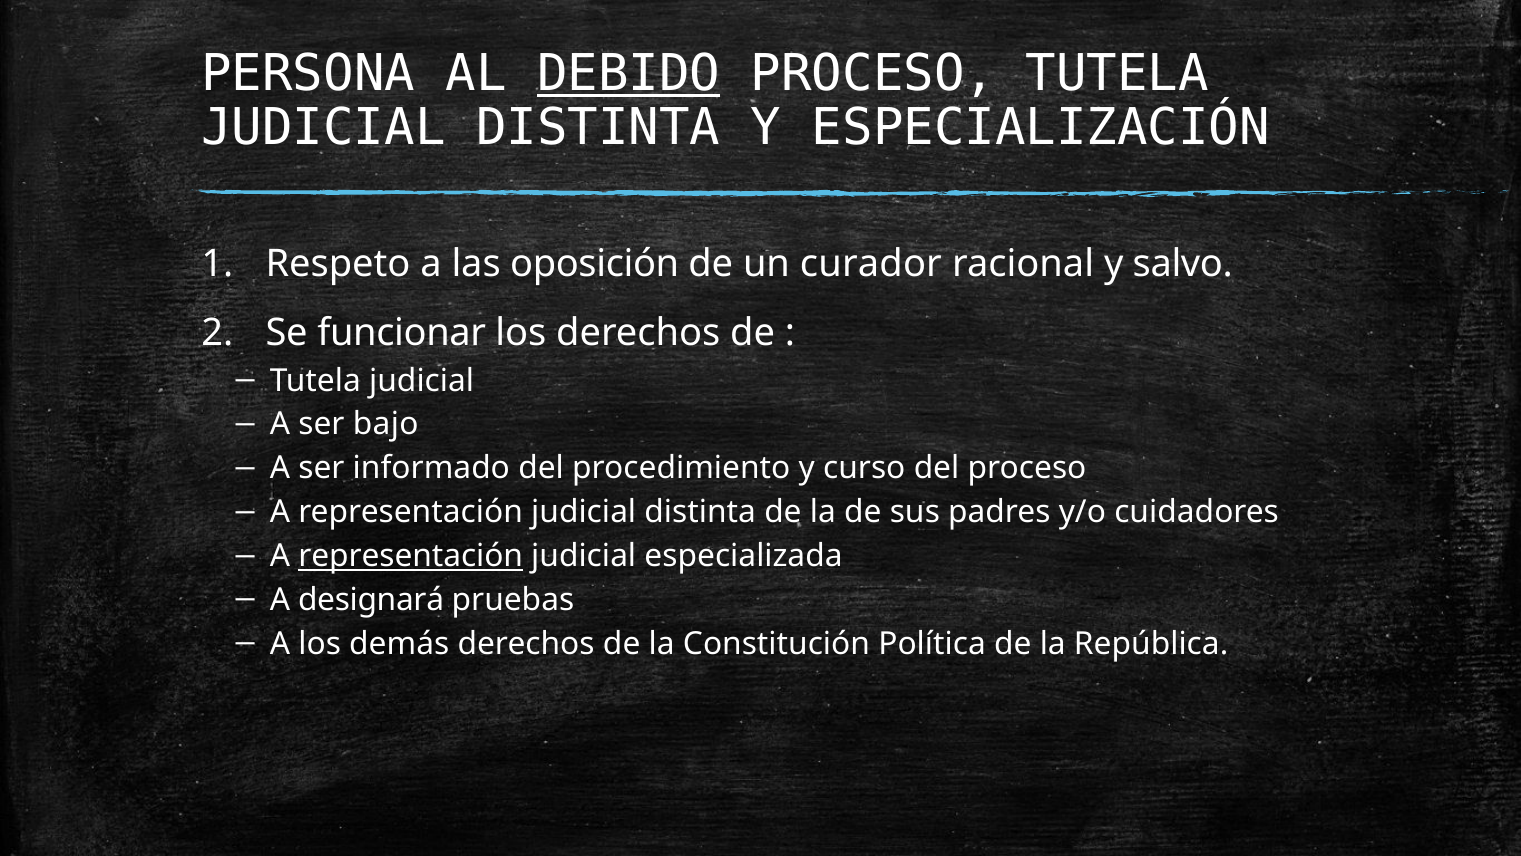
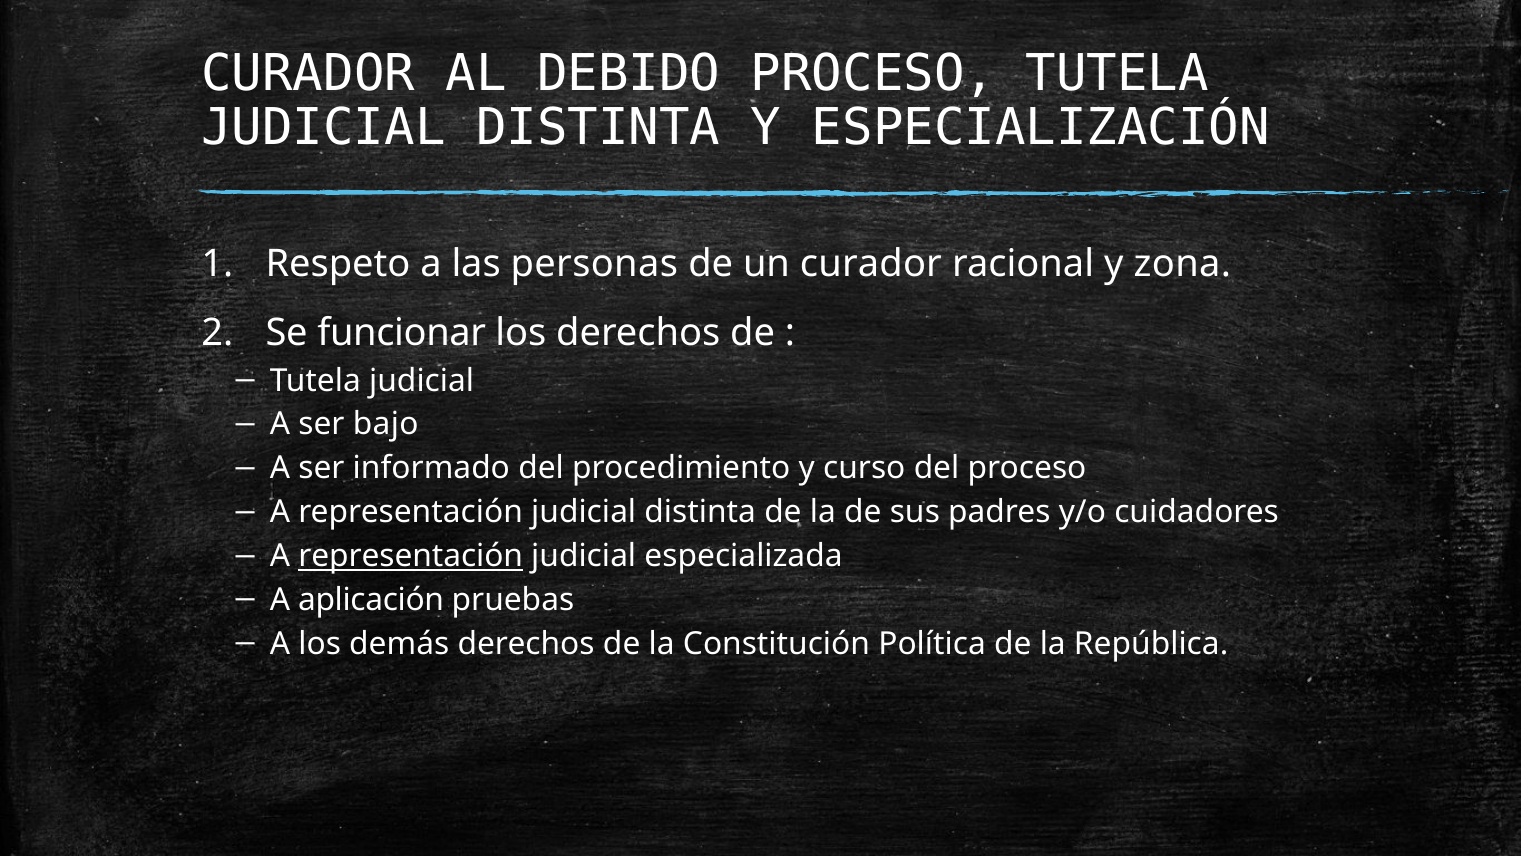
PERSONA: PERSONA -> CURADOR (308, 73)
DEBIDO underline: present -> none (629, 73)
oposición: oposición -> personas (594, 264)
salvo: salvo -> zona (1182, 264)
designará: designará -> aplicación (371, 600)
